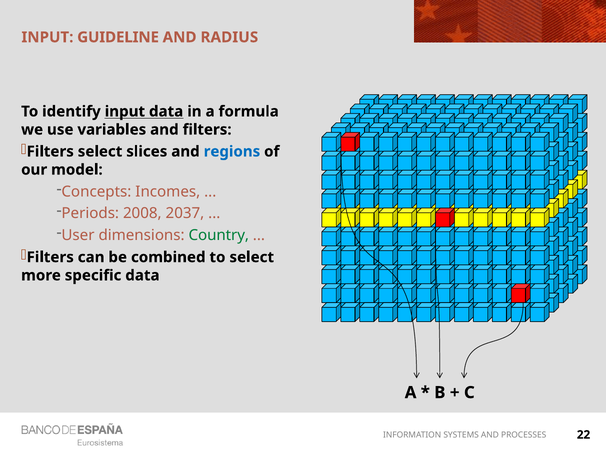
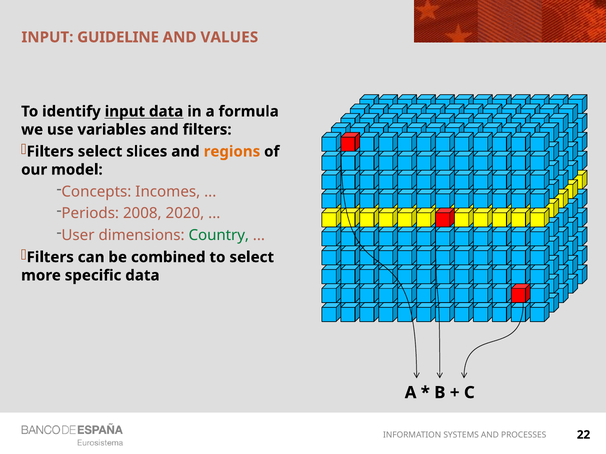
RADIUS: RADIUS -> VALUES (229, 37)
regions colour: blue -> orange (232, 152)
2037: 2037 -> 2020 (185, 214)
